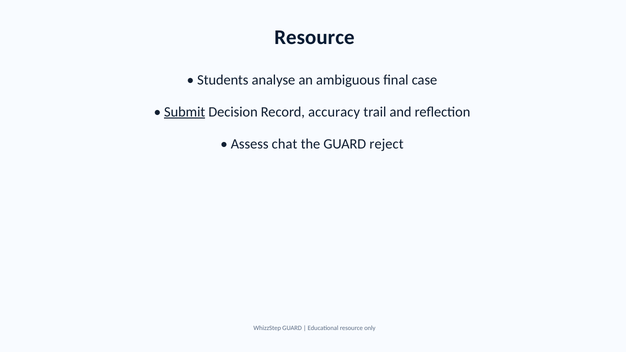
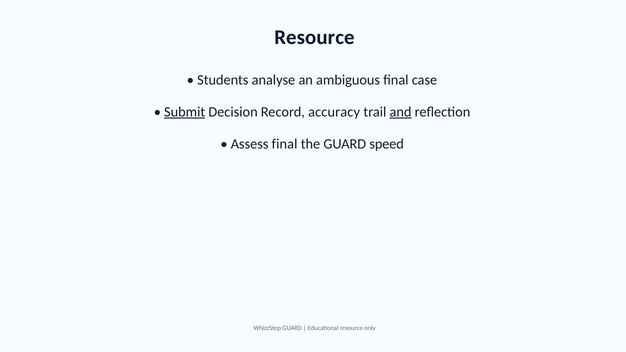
and underline: none -> present (401, 112)
Assess chat: chat -> final (285, 144)
reject: reject -> speed (387, 144)
